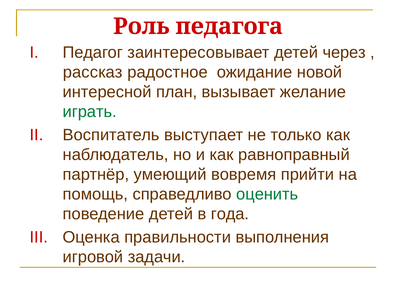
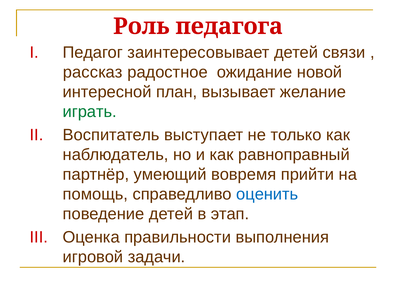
через: через -> связи (344, 52)
оценить colour: green -> blue (267, 194)
года: года -> этап (230, 214)
